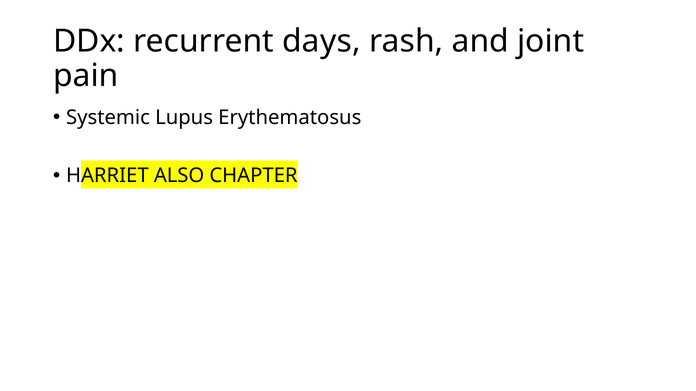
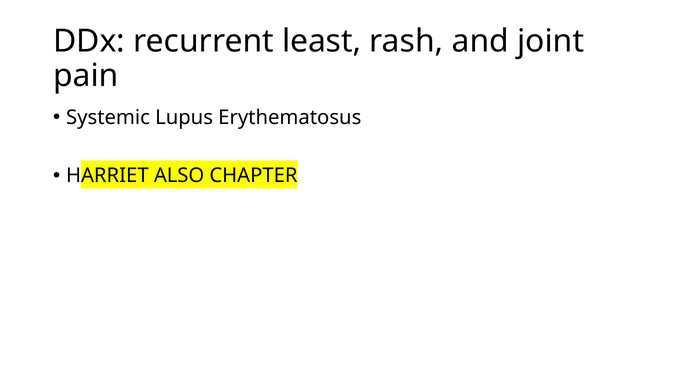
days: days -> least (322, 41)
